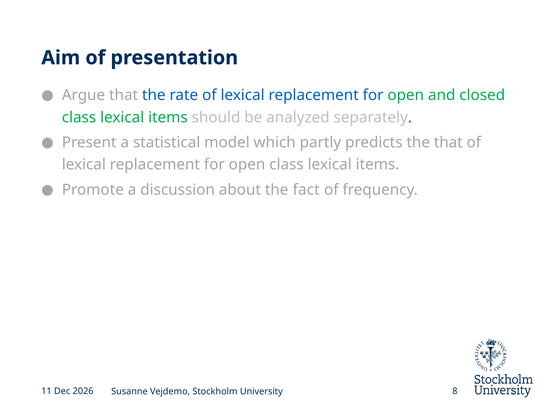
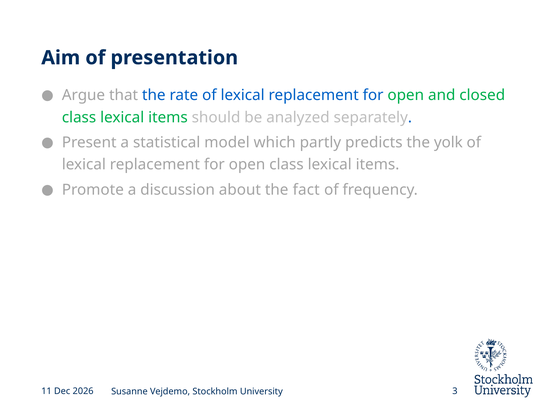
the that: that -> yolk (448, 142)
8: 8 -> 3 (455, 391)
